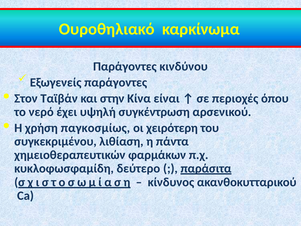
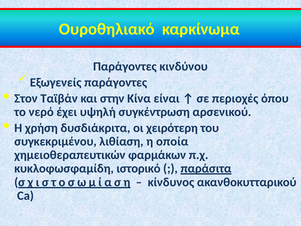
παγκοσμίως: παγκοσμίως -> δυσδιάκριτα (95, 128)
πάντα: πάντα -> οποία (172, 141)
δεύτερο: δεύτερο -> ιστορικό (138, 168)
